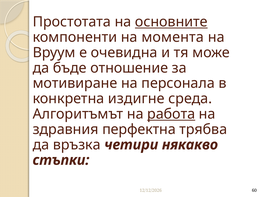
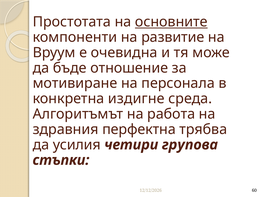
момента: момента -> развитие (173, 37)
работа underline: present -> none (171, 114)
връзка: връзка -> усилия (77, 145)
някакво: някакво -> групова (190, 145)
